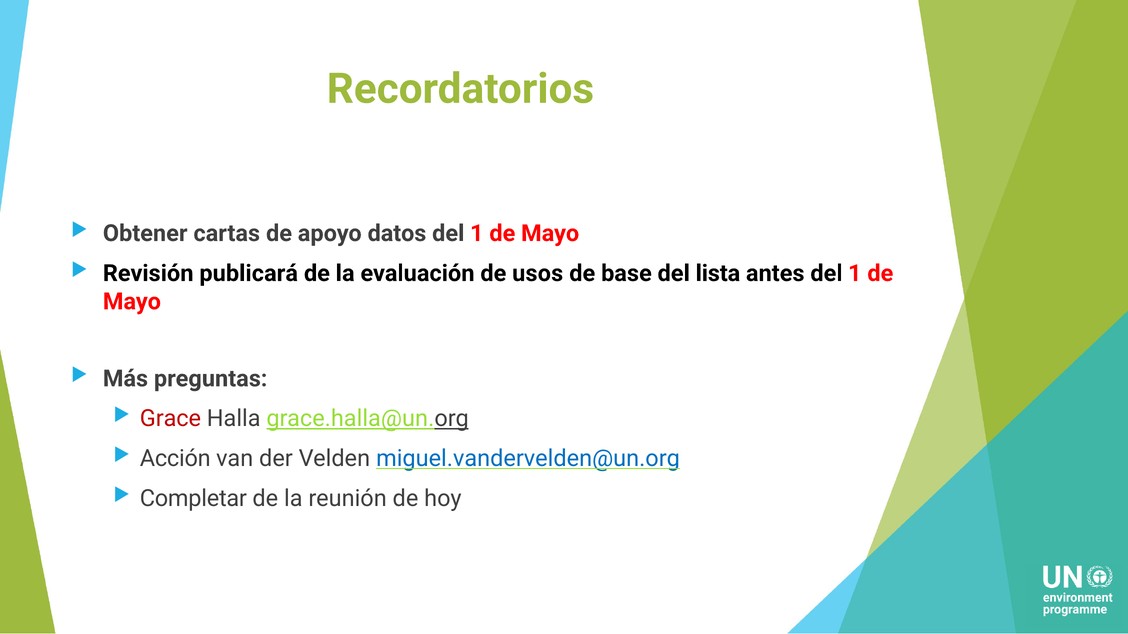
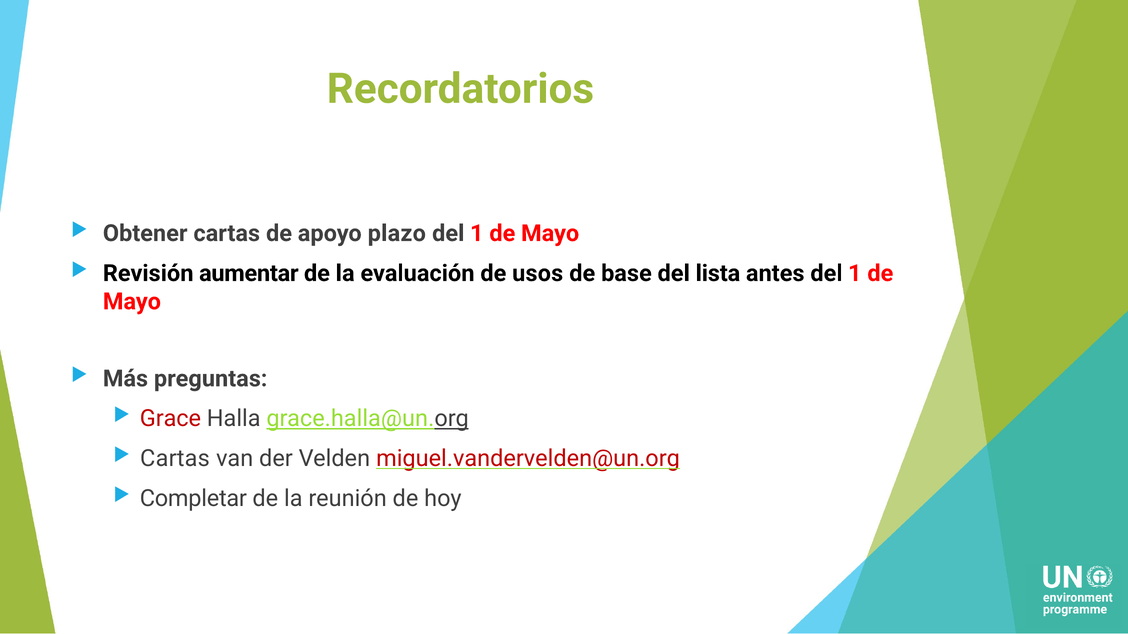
datos: datos -> plazo (397, 234)
publicará: publicará -> aumentar (249, 274)
Acción: Acción -> Cartas (175, 459)
miguel.vandervelden@un.org colour: blue -> red (528, 459)
